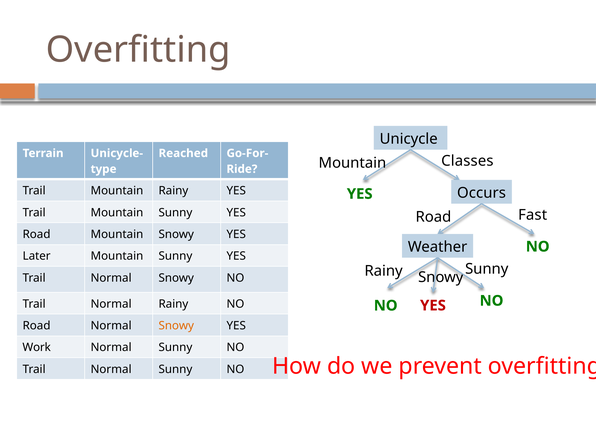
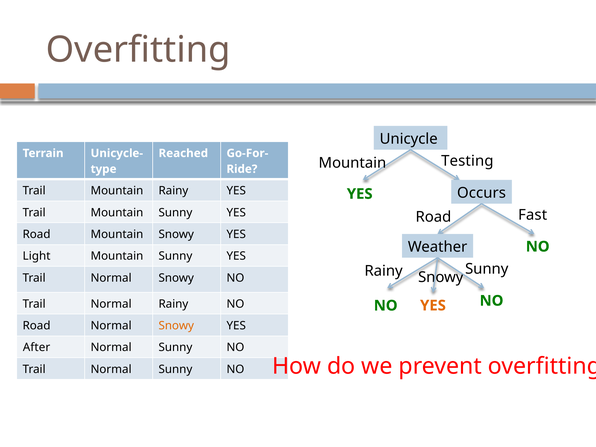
Classes: Classes -> Testing (467, 161)
Later: Later -> Light (37, 256)
YES colour: red -> orange (433, 306)
Work: Work -> After (37, 347)
